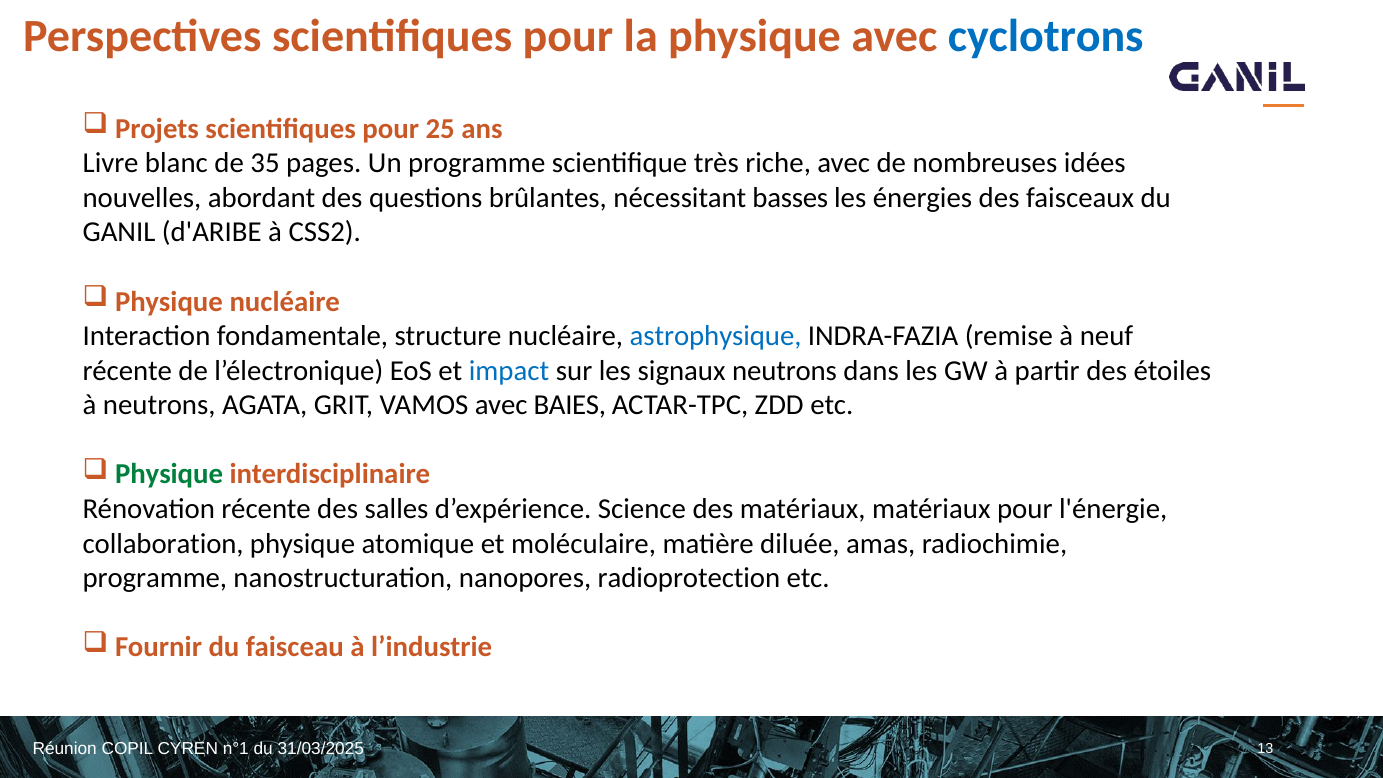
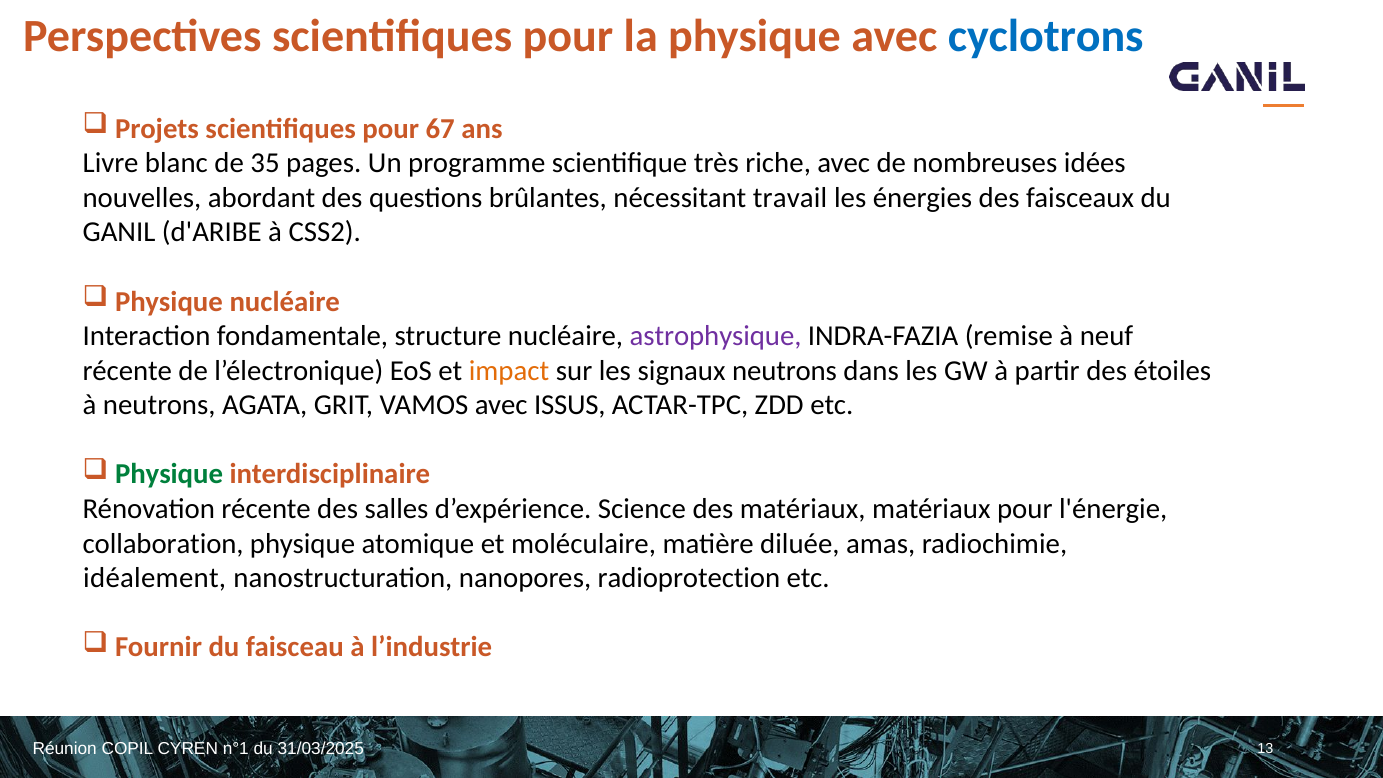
25: 25 -> 67 (440, 129)
basses: basses -> travail (790, 198)
astrophysique colour: blue -> purple (716, 336)
impact colour: blue -> orange (509, 371)
BAIES: BAIES -> ISSUS (570, 405)
programme: programme -> idéalement (155, 578)
